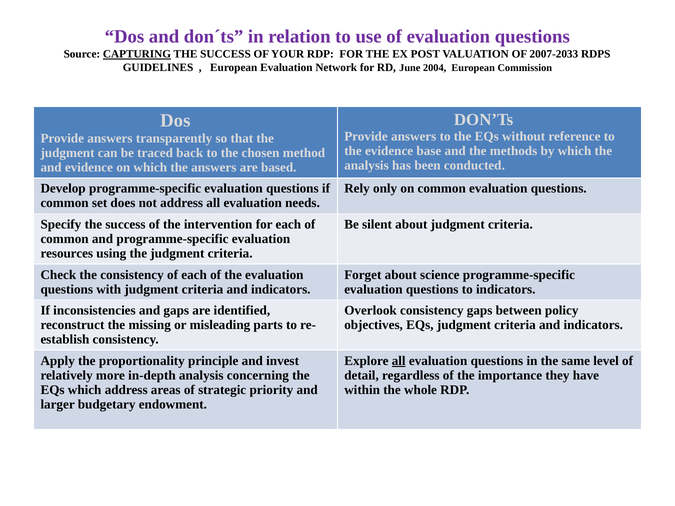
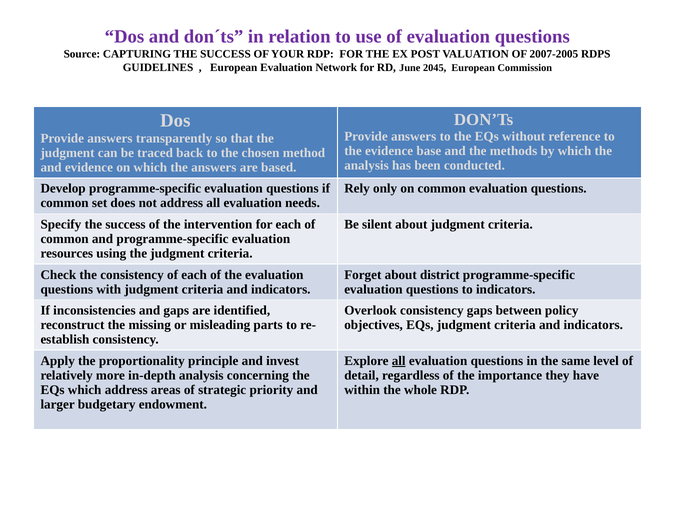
CAPTURING underline: present -> none (137, 54)
2007-2033: 2007-2033 -> 2007-2005 (554, 54)
2004: 2004 -> 2045 (435, 68)
science: science -> district (440, 275)
